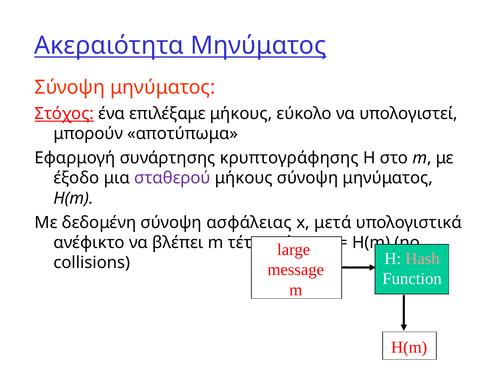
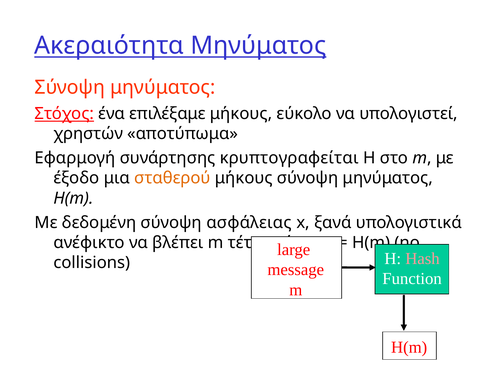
μπορούν: μπορούν -> χρηστών (88, 133)
κρυπτογράφησης: κρυπτογράφησης -> κρυπτογραφείται (289, 158)
σταθερού colour: purple -> orange (172, 178)
μετά: μετά -> ξανά (333, 222)
